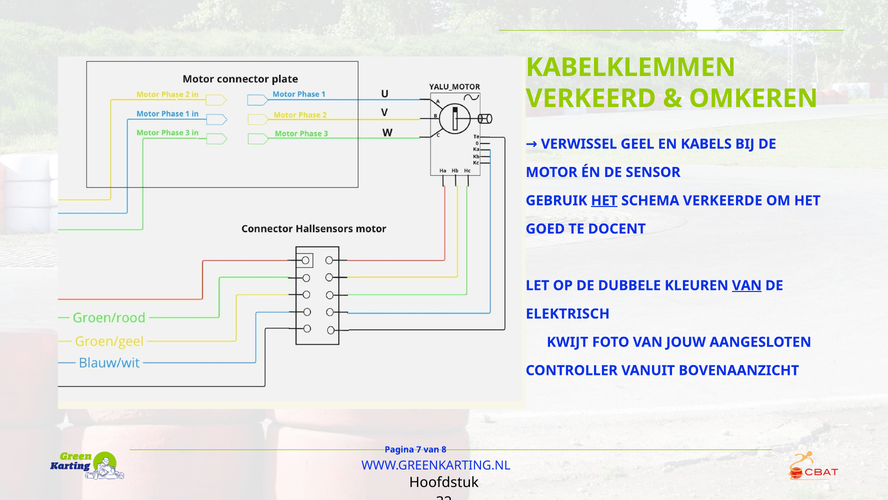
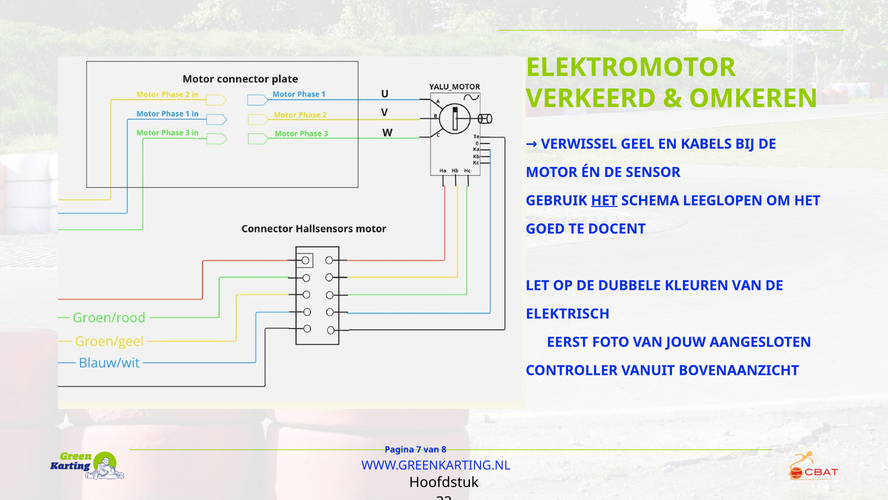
KABELKLEMMEN: KABELKLEMMEN -> ELEKTROMOTOR (631, 67)
VERKEERDE: VERKEERDE -> LEEGLOPEN (723, 200)
VAN underline: present -> none (747, 285)
KWIJT: KWIJT -> EERST (567, 342)
